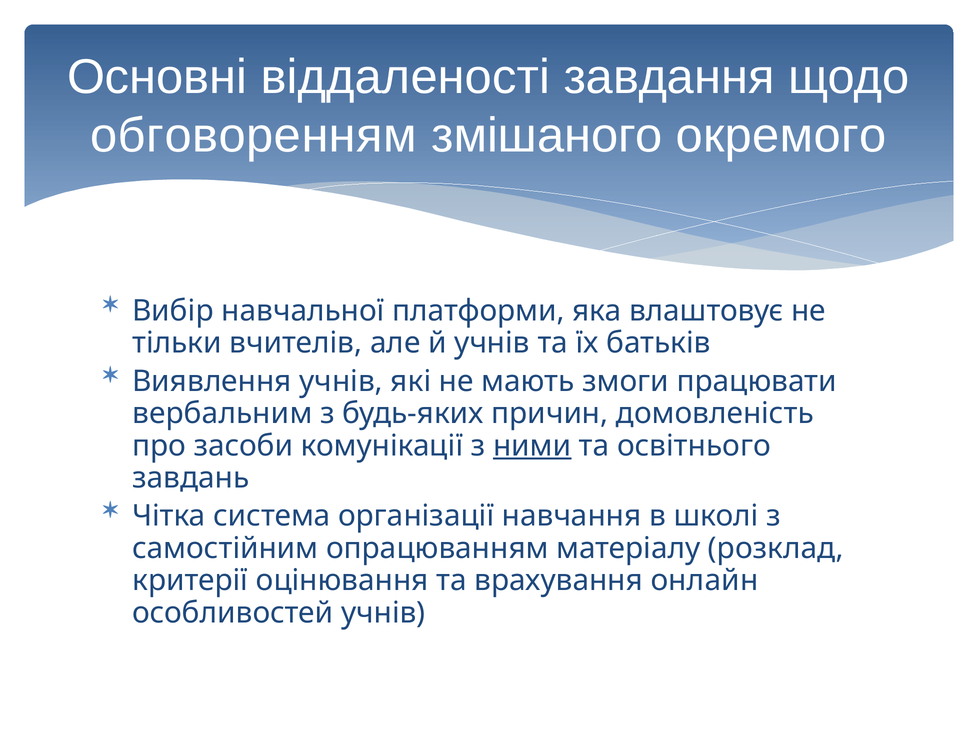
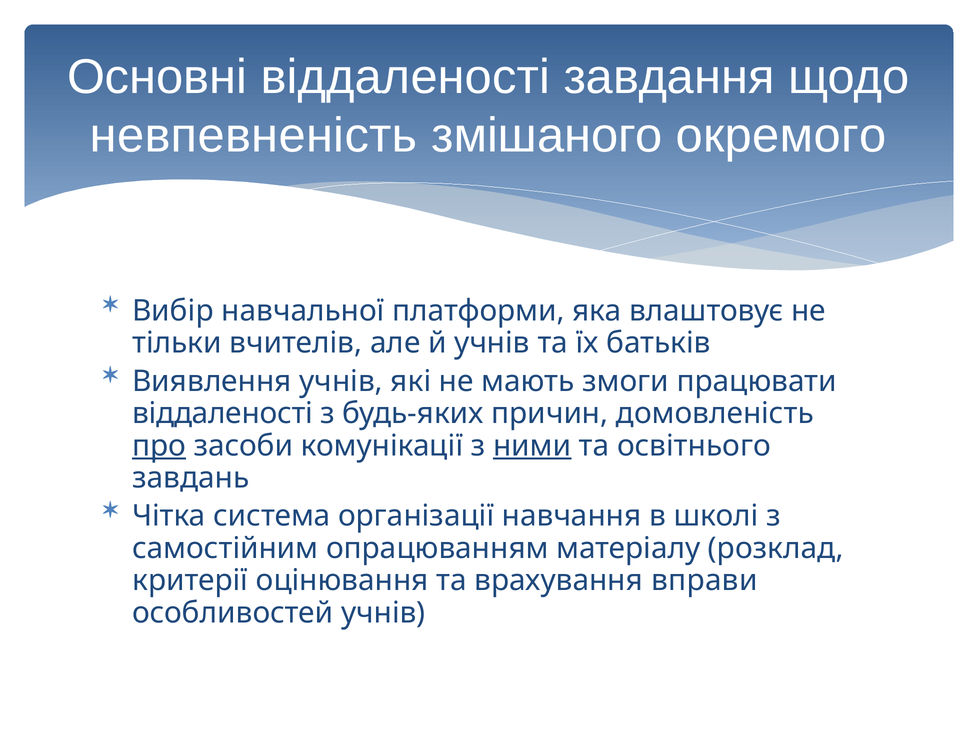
обговоренням: обговоренням -> невпевненість (254, 136)
вербальним: вербальним -> віддаленості (223, 413)
про underline: none -> present (159, 446)
онлайн: онлайн -> вправи (704, 580)
